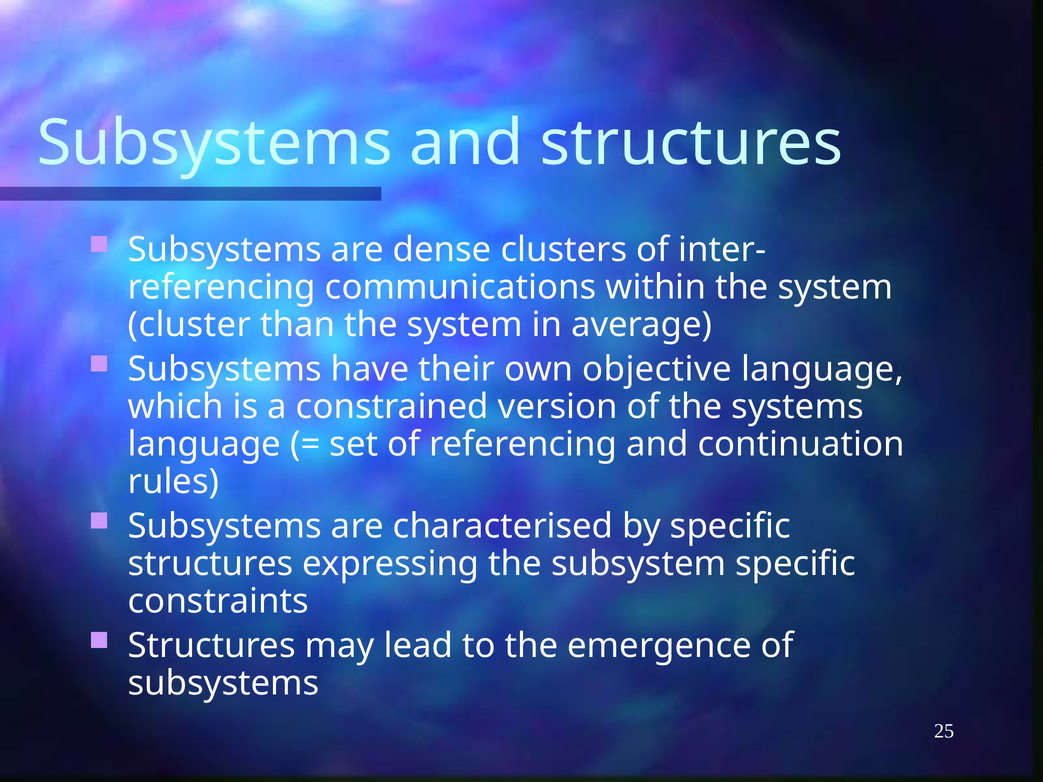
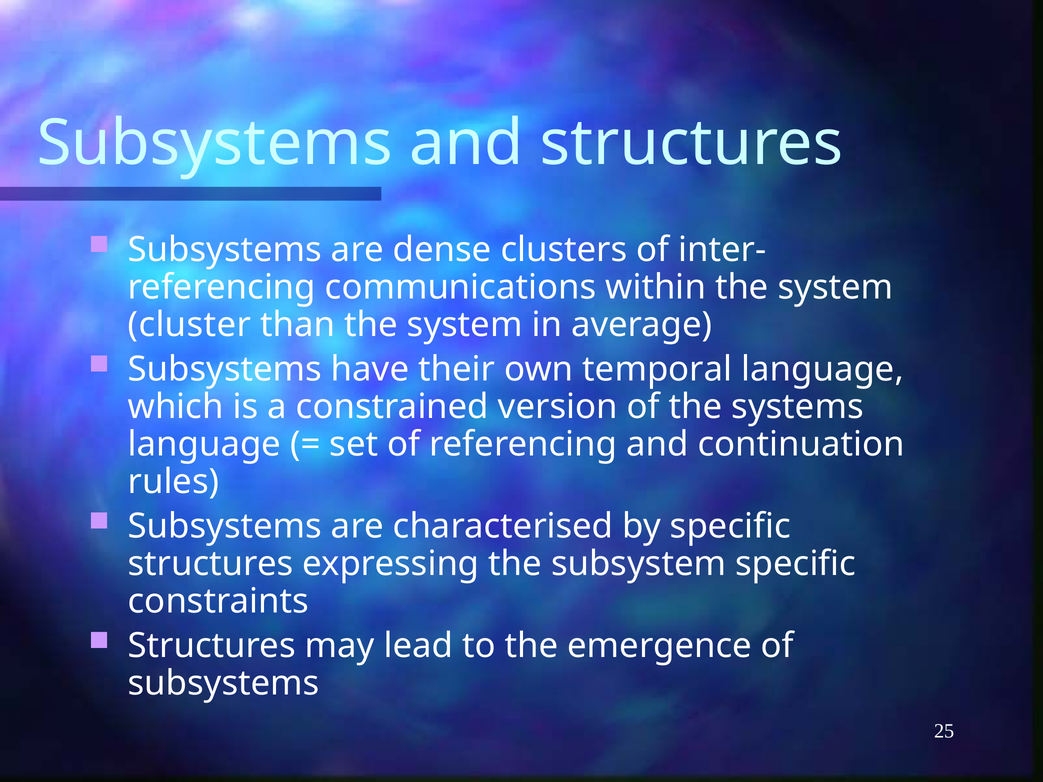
objective: objective -> temporal (657, 369)
